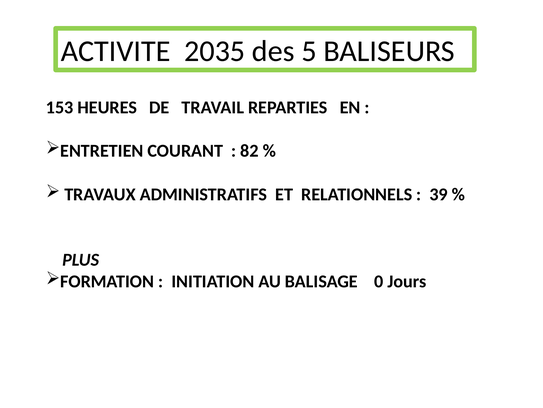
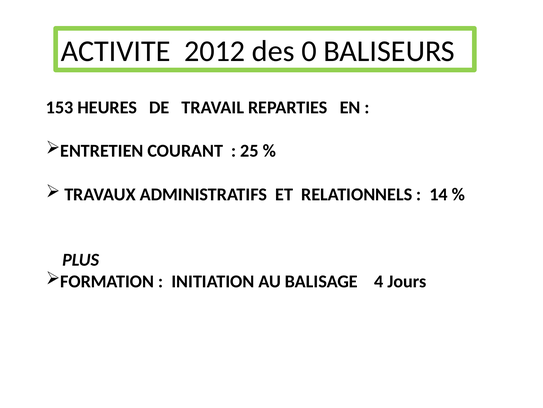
2035: 2035 -> 2012 (215, 51)
5: 5 -> 0 (309, 51)
82: 82 -> 25 (249, 151)
39: 39 -> 14 (439, 194)
0: 0 -> 4 (379, 281)
